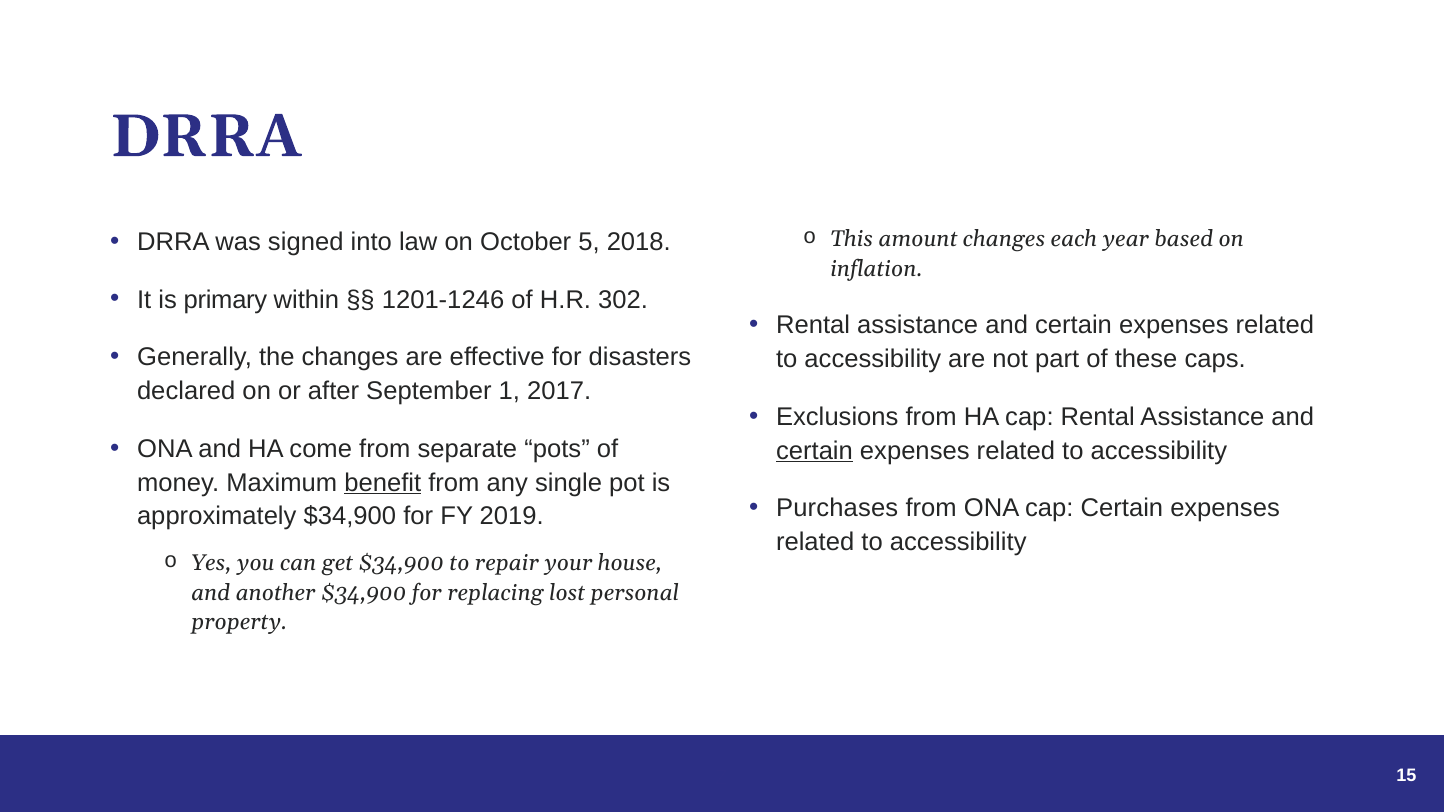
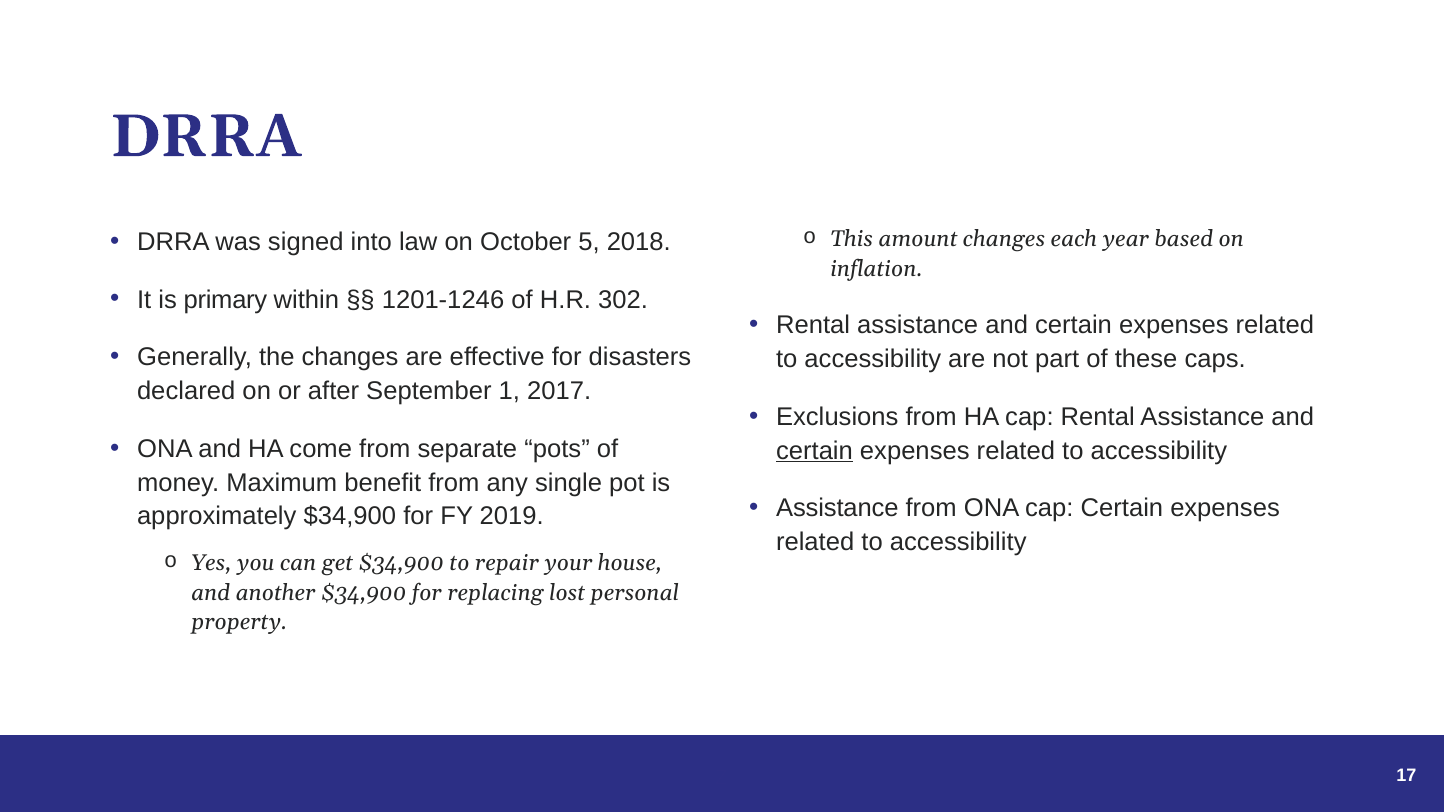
benefit underline: present -> none (383, 483)
Purchases: Purchases -> Assistance (837, 509)
15: 15 -> 17 (1406, 776)
